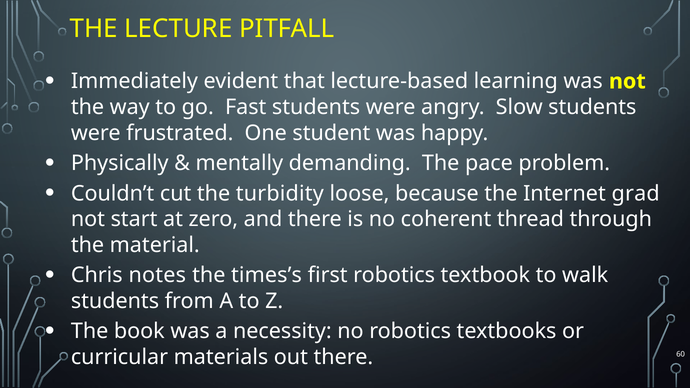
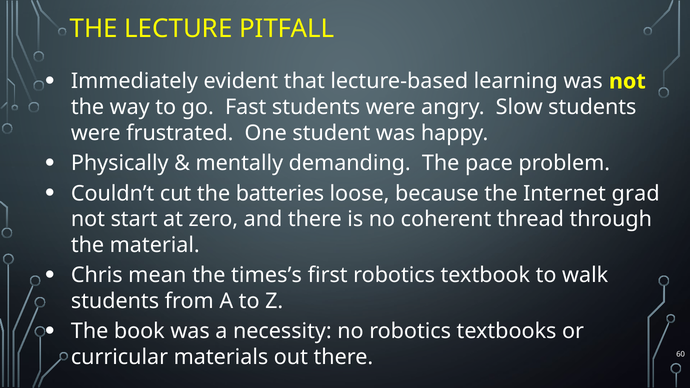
turbidity: turbidity -> batteries (280, 193)
notes: notes -> mean (157, 275)
